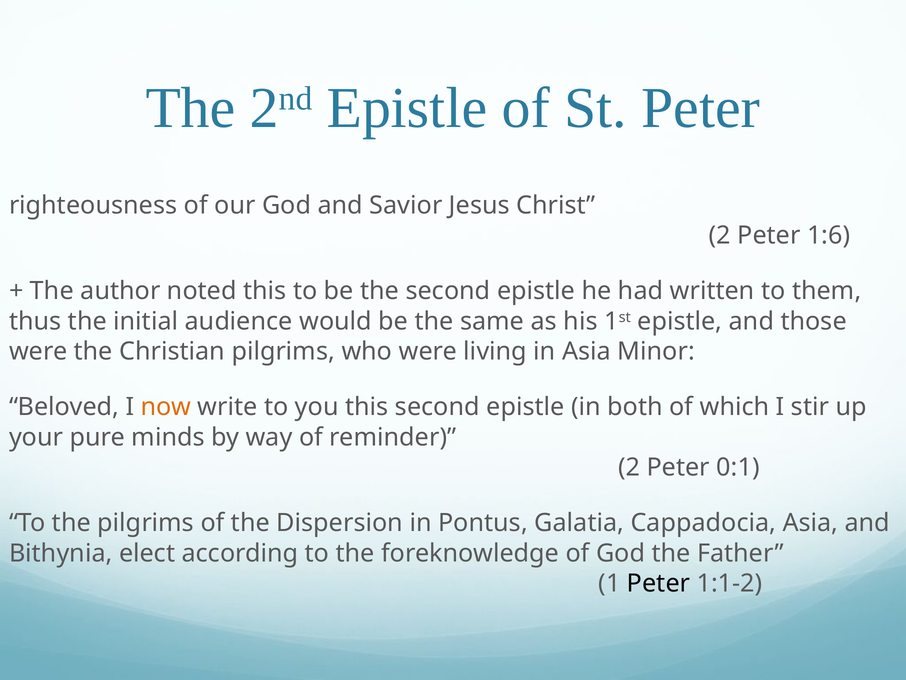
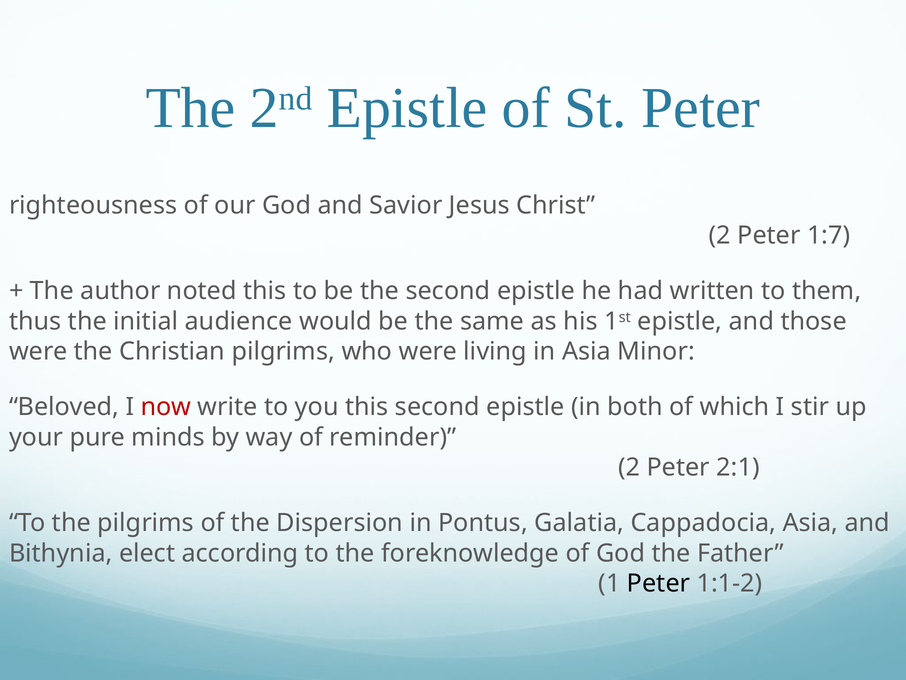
1:6: 1:6 -> 1:7 (829, 235)
now colour: orange -> red (166, 407)
0:1: 0:1 -> 2:1 (738, 467)
